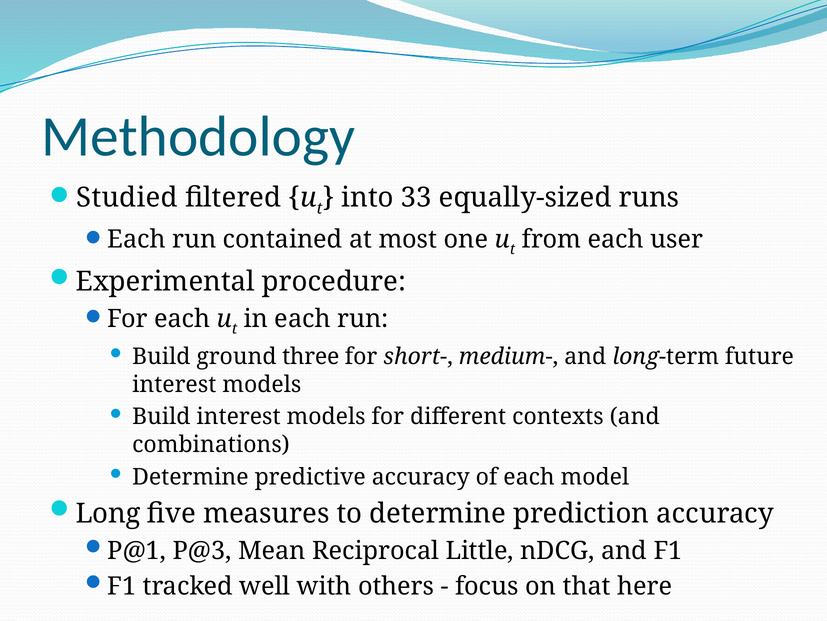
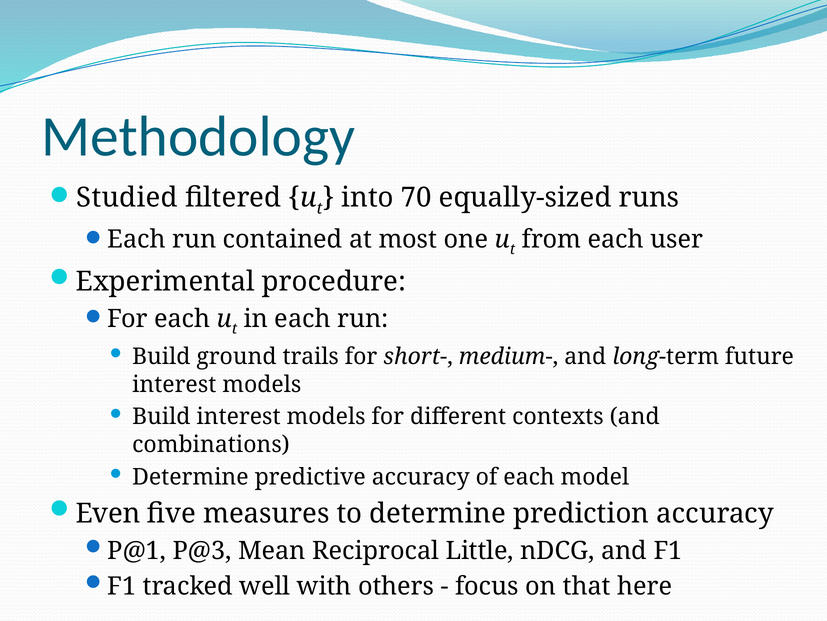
33: 33 -> 70 (416, 198)
three: three -> trails (311, 356)
Long: Long -> Even (108, 513)
